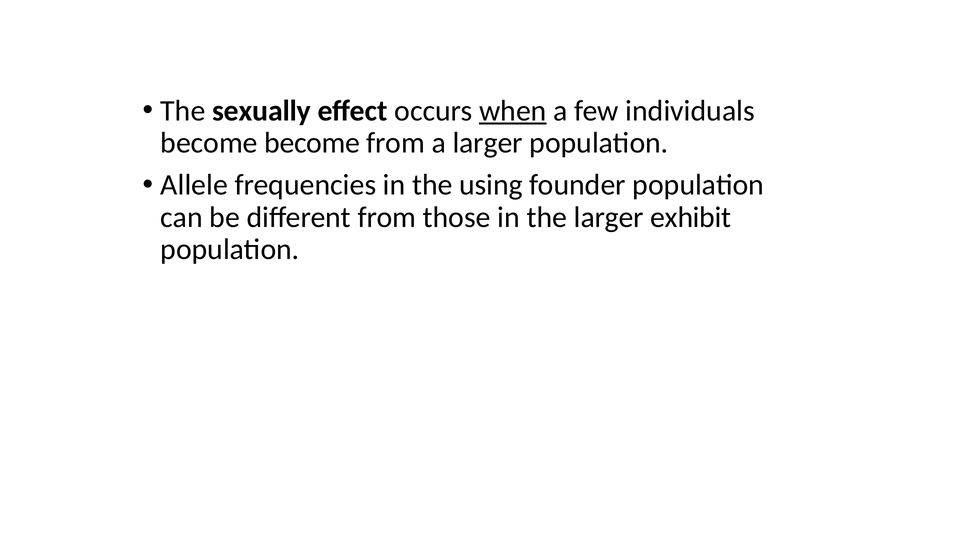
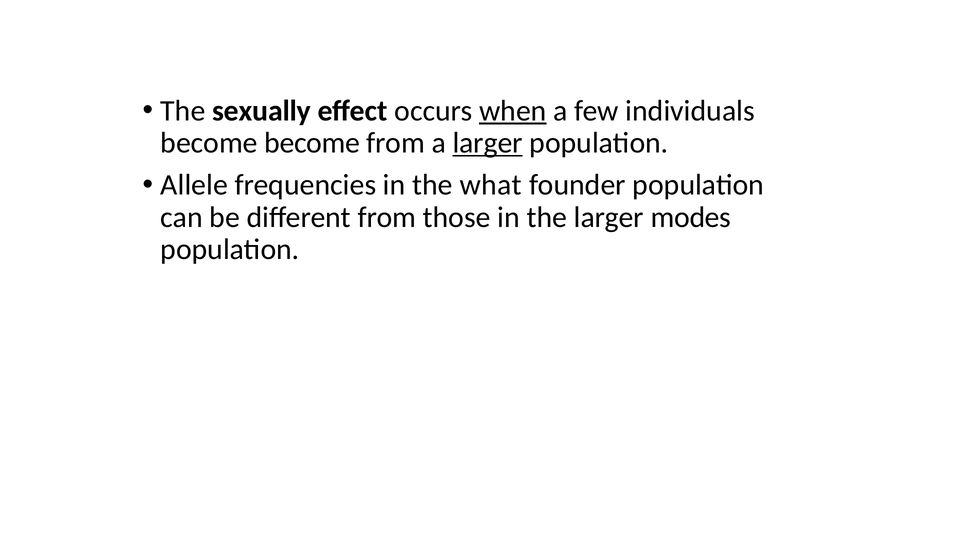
larger underline: none -> present (488, 143)
using: using -> what (491, 185)
exhibit: exhibit -> modes (691, 217)
